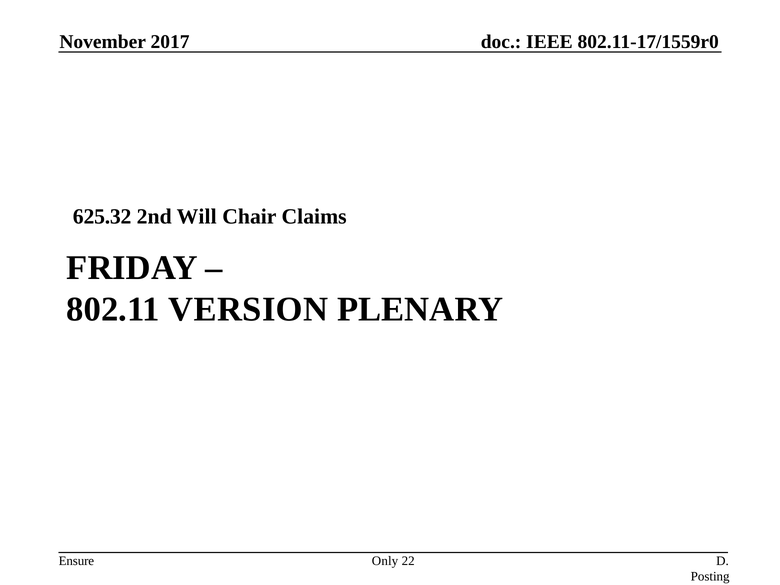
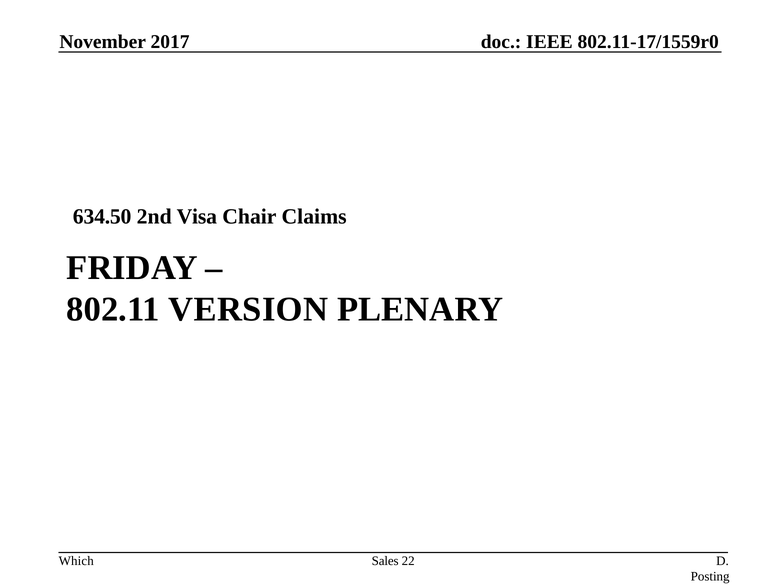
625.32: 625.32 -> 634.50 (102, 217)
Will: Will -> Visa (197, 217)
Ensure: Ensure -> Which (76, 561)
Only: Only -> Sales (385, 561)
